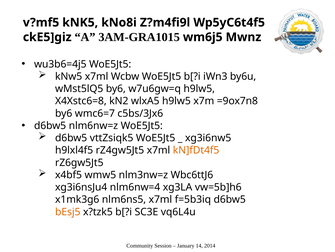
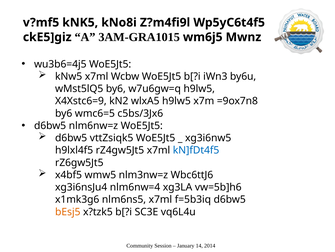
X4Xstc6=8: X4Xstc6=8 -> X4Xstc6=9 (81, 101)
wmc6=7: wmc6=7 -> wmc6=5 (95, 113)
kN]fDt4f5 colour: orange -> blue (196, 150)
